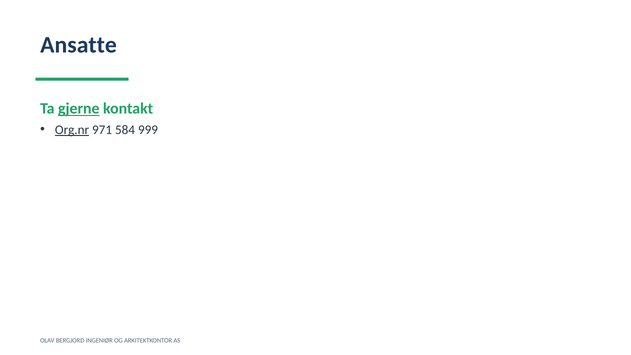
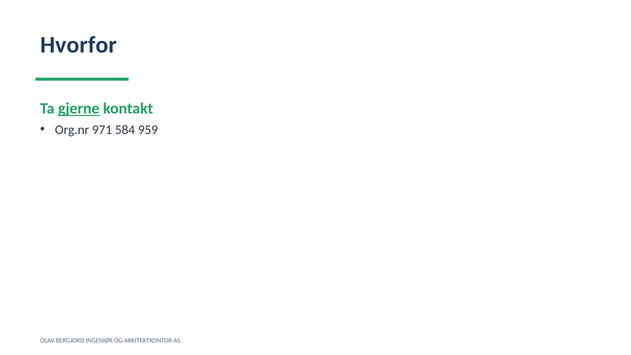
Ansatte: Ansatte -> Hvorfor (78, 45)
Org.nr underline: present -> none (72, 130)
999: 999 -> 959 (148, 130)
